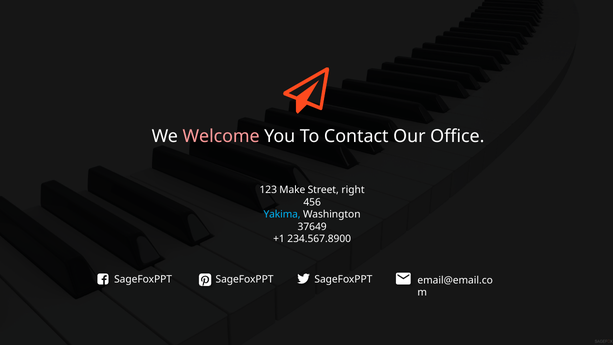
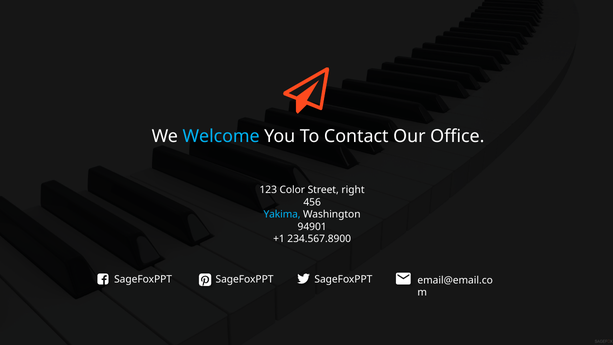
Welcome colour: pink -> light blue (221, 136)
Make: Make -> Color (292, 190)
37649: 37649 -> 94901 (312, 227)
